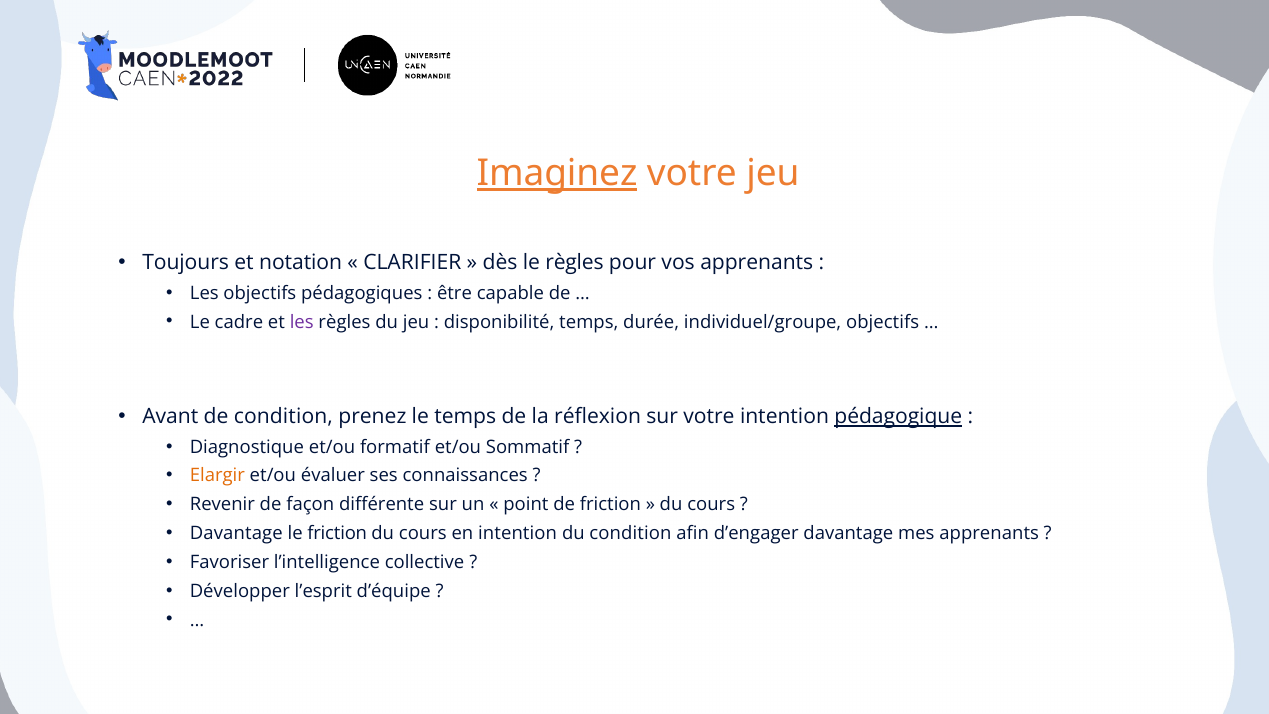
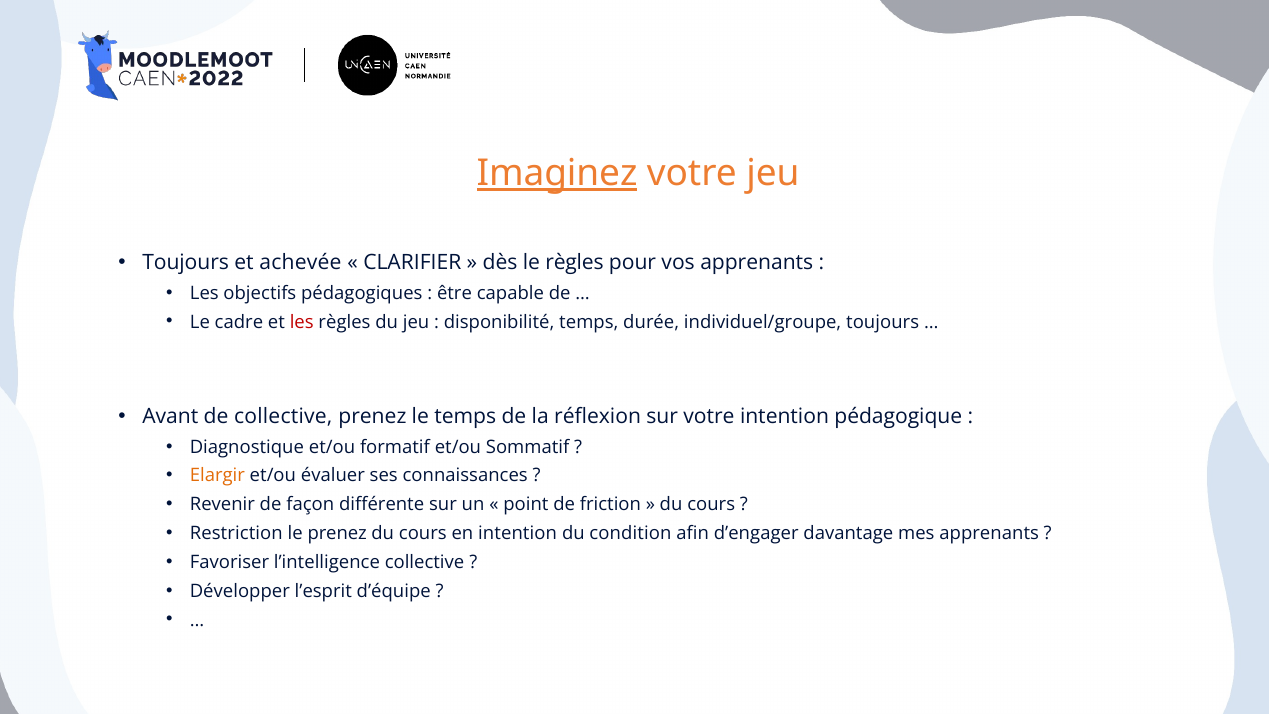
notation: notation -> achevée (300, 263)
les colour: purple -> red (302, 322)
individuel/groupe objectifs: objectifs -> toujours (883, 322)
de condition: condition -> collective (283, 417)
pédagogique underline: present -> none (898, 417)
Davantage: Davantage -> Restriction (236, 533)
le friction: friction -> prenez (337, 533)
